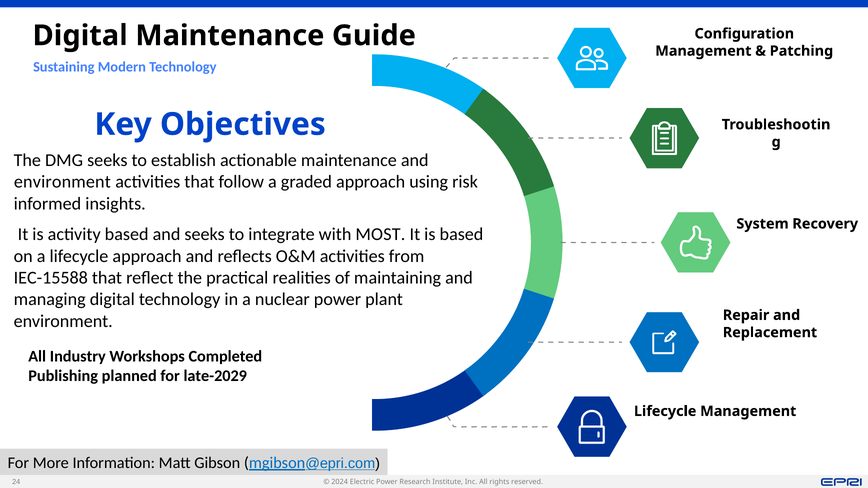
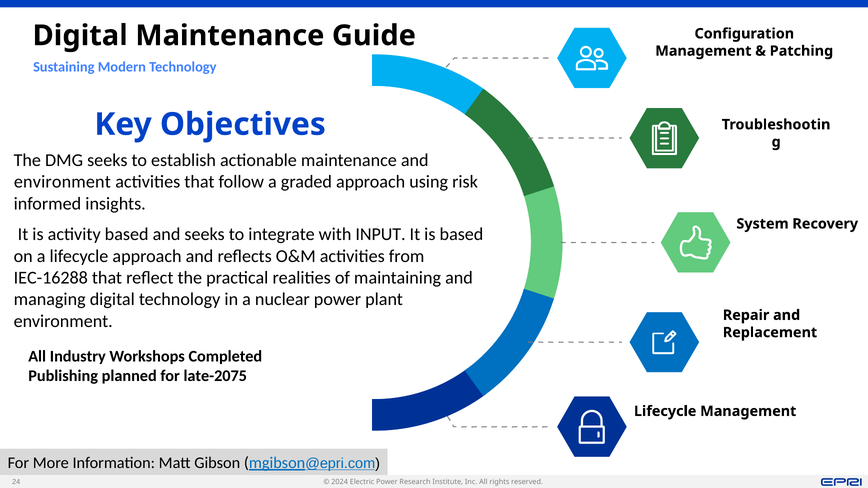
MOST: MOST -> INPUT (381, 234)
IEC-15588: IEC-15588 -> IEC-16288 (51, 278)
late-2029: late-2029 -> late-2075 (215, 376)
